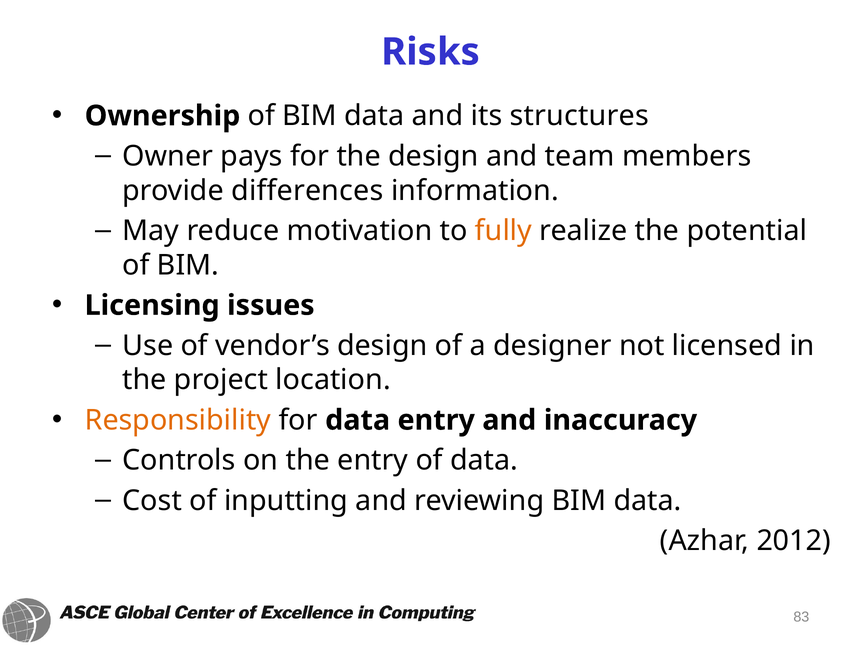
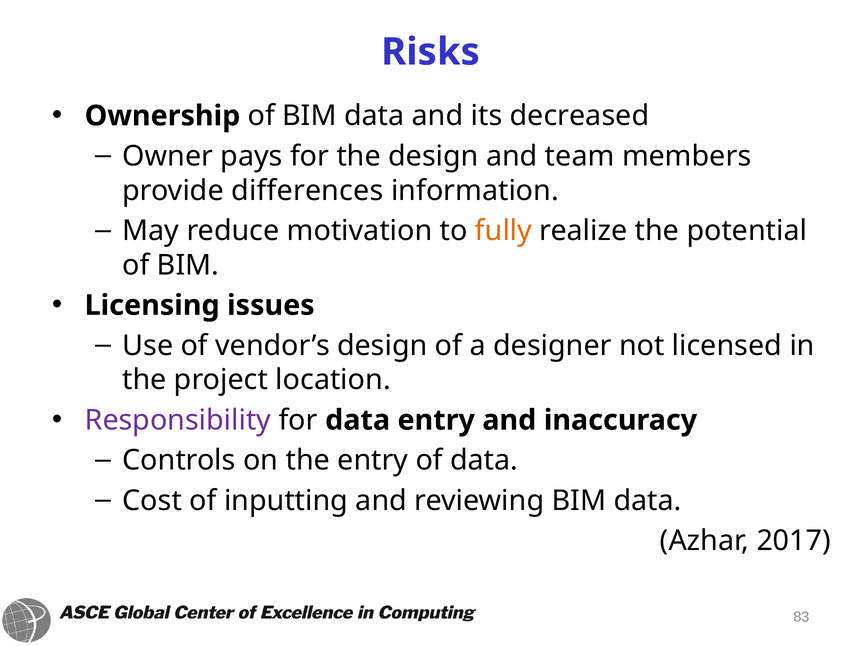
structures: structures -> decreased (580, 116)
Responsibility colour: orange -> purple (178, 420)
2012: 2012 -> 2017 (794, 541)
